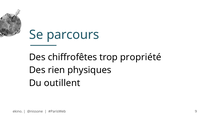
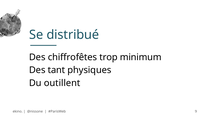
parcours: parcours -> distribué (73, 35)
propriété: propriété -> minimum (141, 57)
rien: rien -> tant (56, 70)
